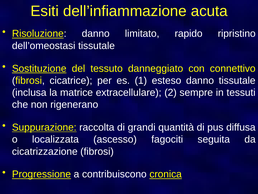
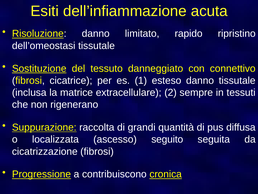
fagociti: fagociti -> seguito (167, 139)
